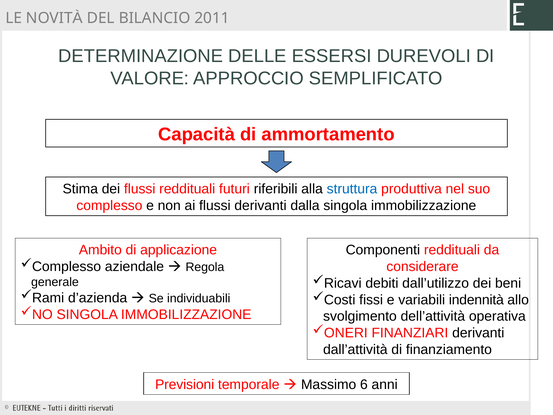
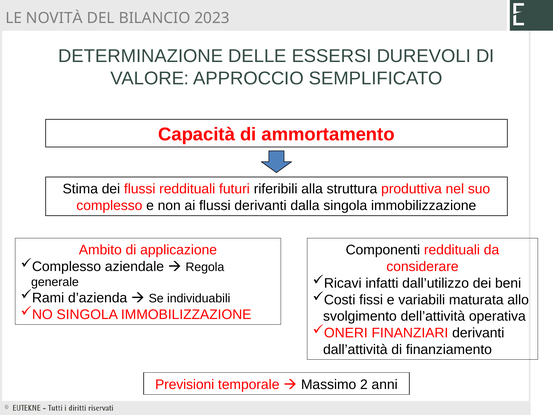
2011: 2011 -> 2023 (212, 18)
struttura colour: blue -> black (352, 189)
debiti: debiti -> infatti (382, 283)
indennità: indennità -> maturata (476, 300)
6: 6 -> 2 (364, 384)
